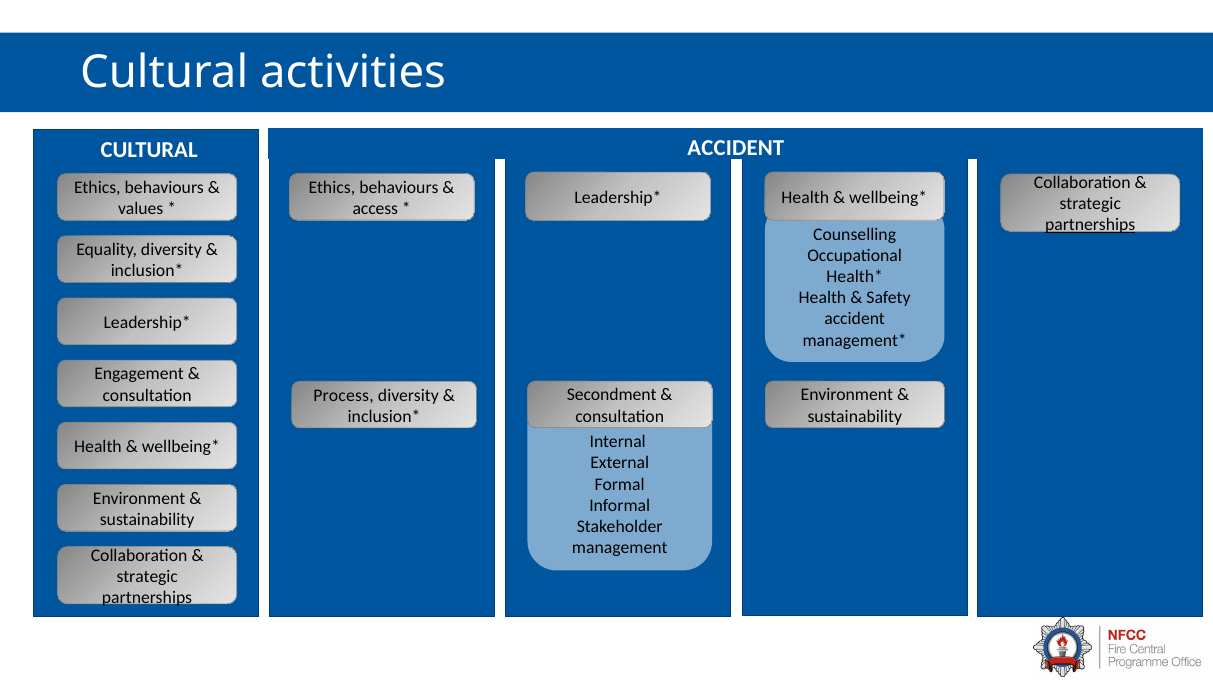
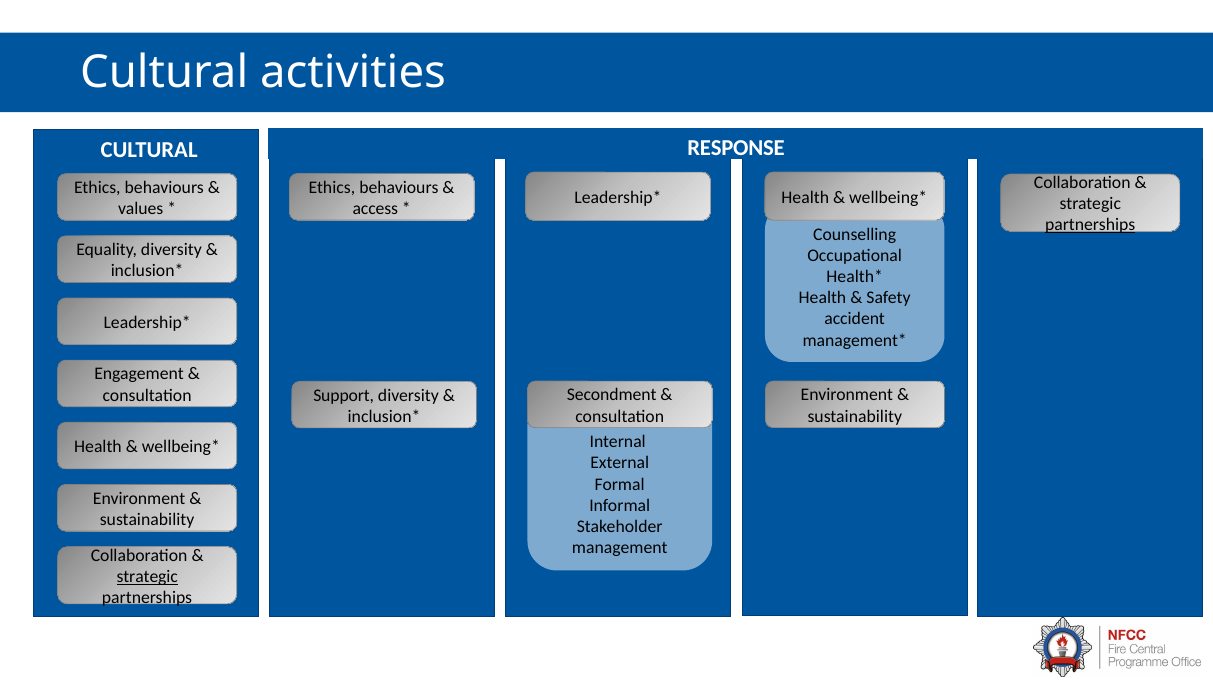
ACCIDENT: ACCIDENT -> RESPONSE (736, 148)
Process: Process -> Support (344, 395)
strategic underline: none -> present (147, 577)
